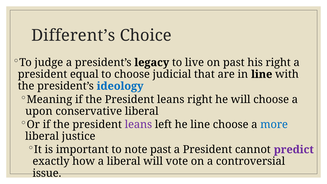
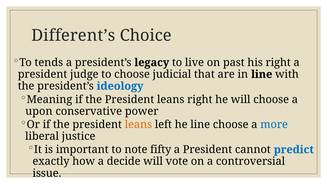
judge: judge -> tends (49, 63)
equal: equal -> judge (84, 74)
conservative liberal: liberal -> power (142, 111)
leans colour: purple -> orange (138, 124)
note past: past -> fifty (161, 150)
predict colour: purple -> blue (294, 150)
a liberal: liberal -> decide (124, 161)
